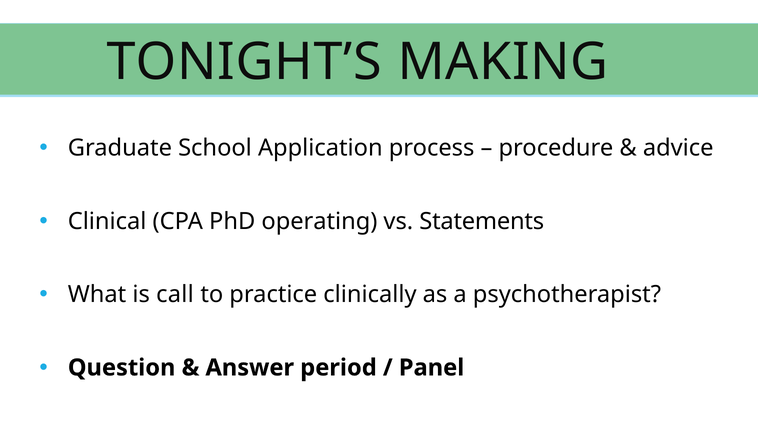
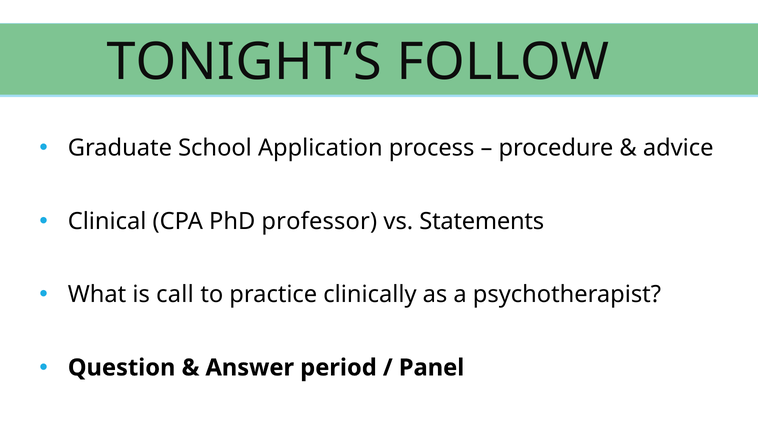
MAKING: MAKING -> FOLLOW (503, 62)
operating: operating -> professor (319, 221)
